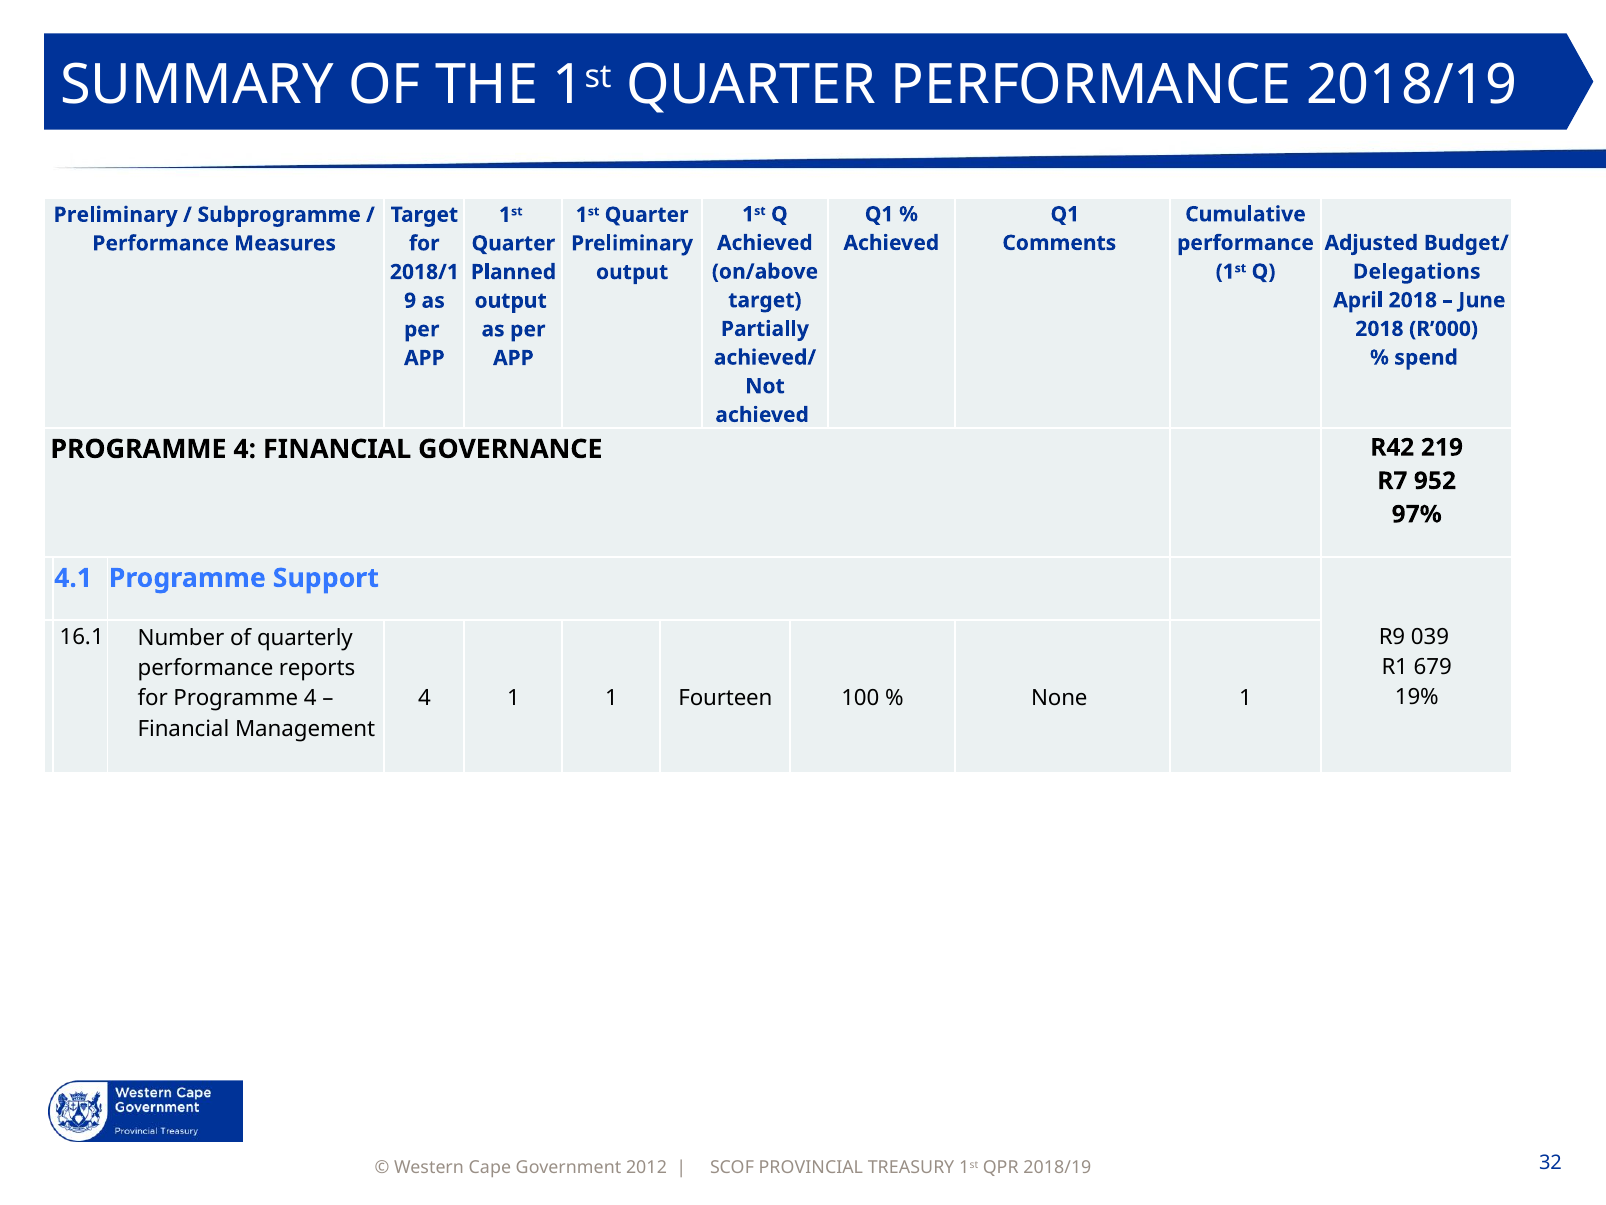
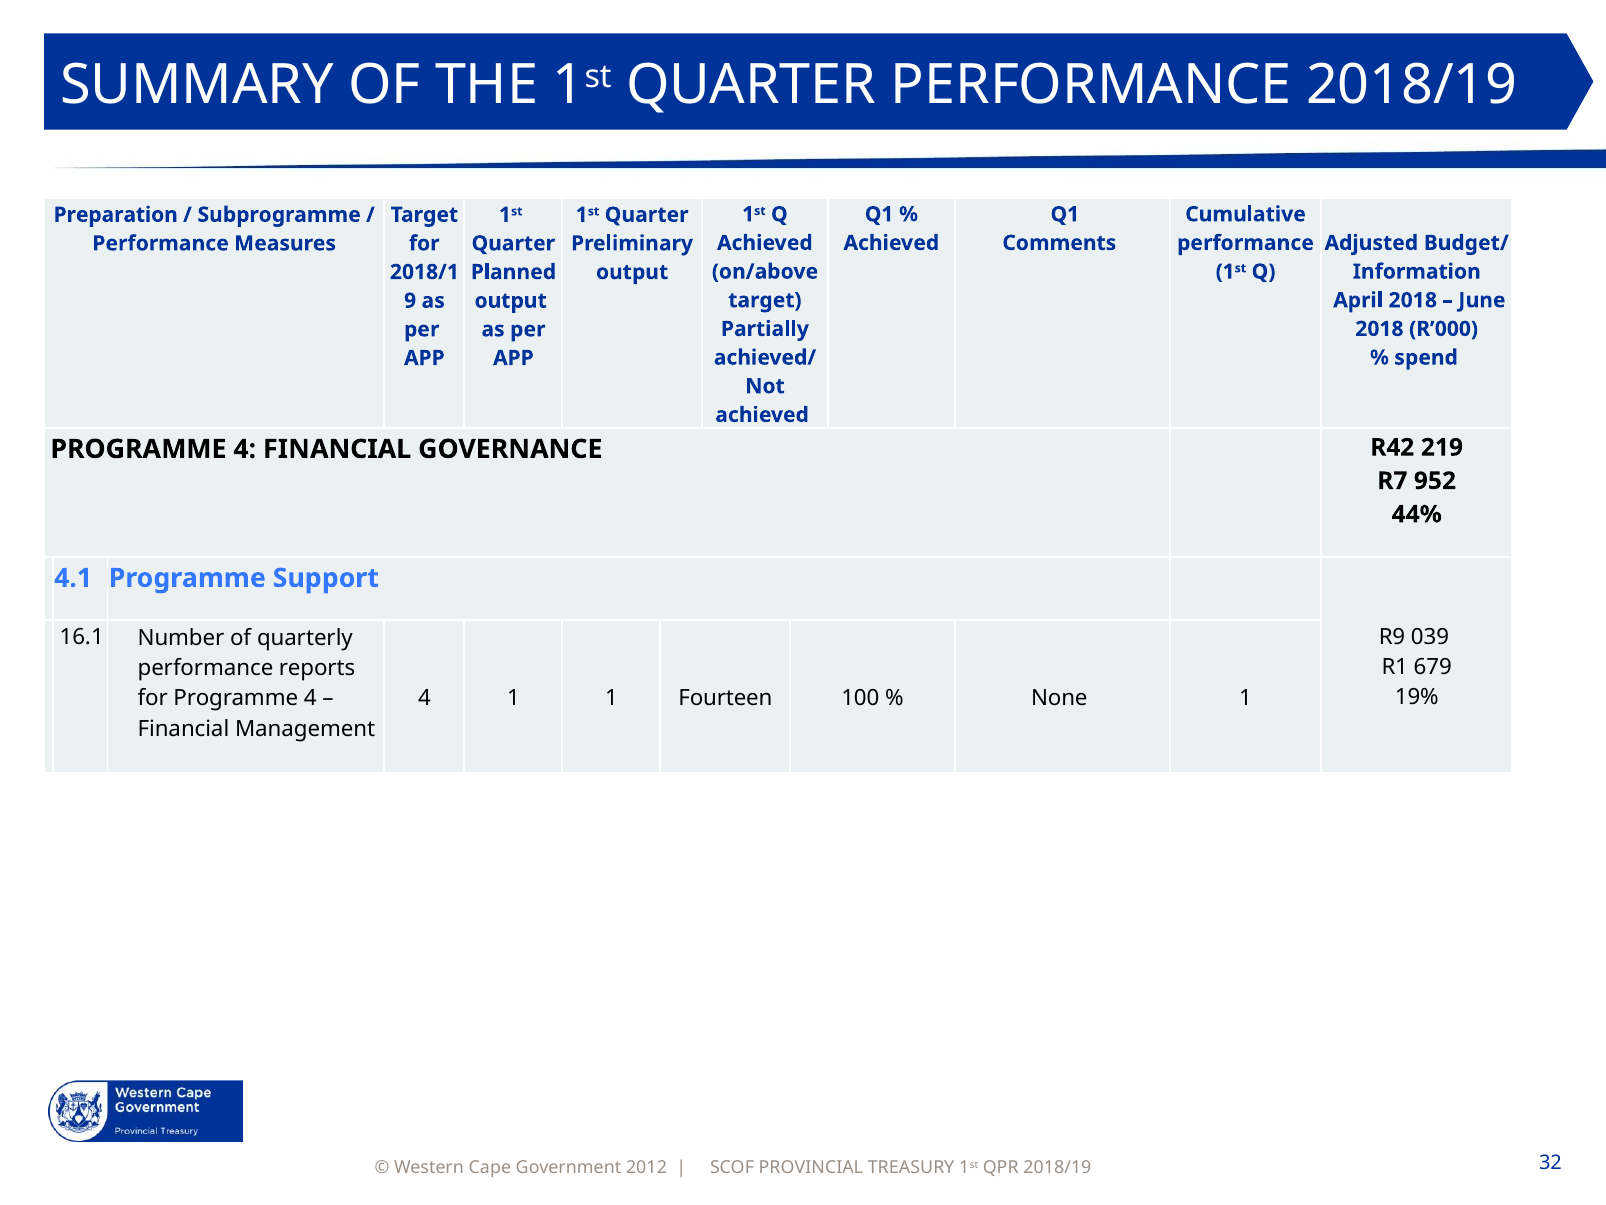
Preliminary: Preliminary -> Preparation (116, 215)
Delegations: Delegations -> Information (1417, 272)
97%: 97% -> 44% (1417, 514)
